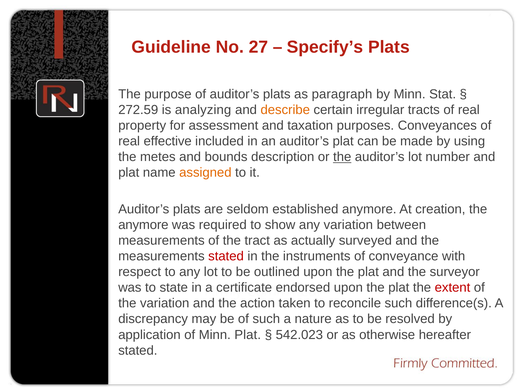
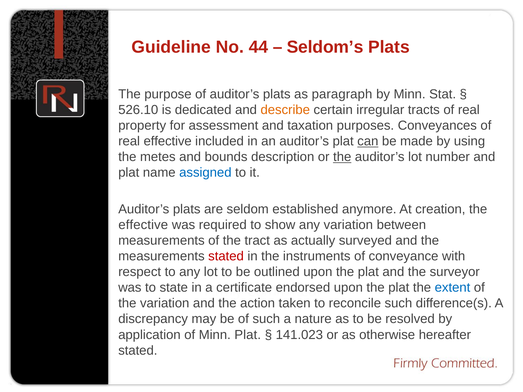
27: 27 -> 44 (258, 47)
Specify’s: Specify’s -> Seldom’s (325, 47)
272.59: 272.59 -> 526.10 (138, 110)
analyzing: analyzing -> dedicated (203, 110)
can underline: none -> present (368, 141)
assigned colour: orange -> blue (205, 173)
anymore: anymore -> effective (143, 225)
extent colour: red -> blue (453, 288)
542.023: 542.023 -> 141.023 (299, 335)
